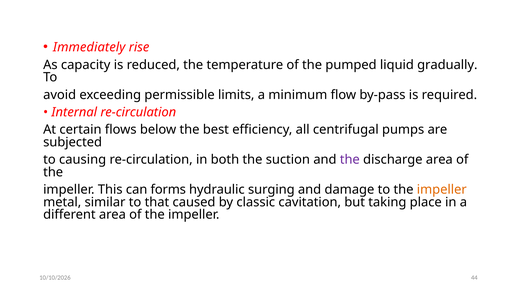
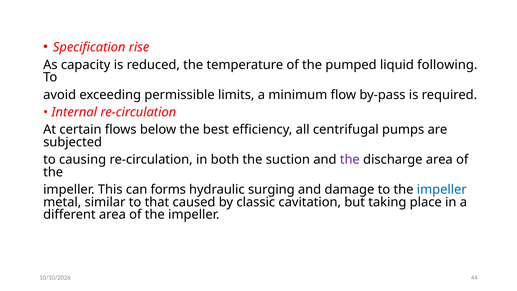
Immediately: Immediately -> Specification (89, 47)
gradually: gradually -> following (447, 65)
impeller colour: orange -> blue (442, 189)
